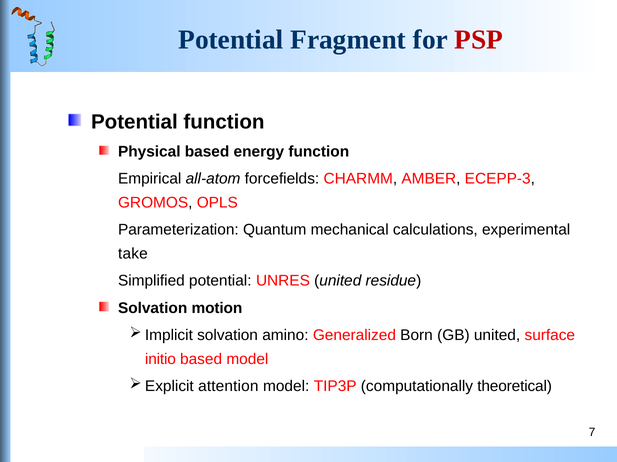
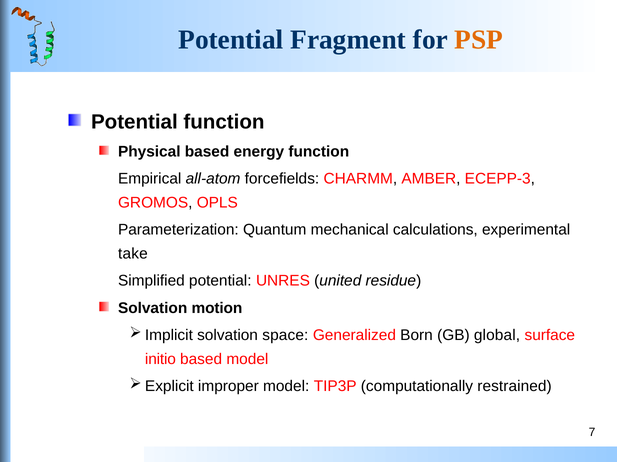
PSP colour: red -> orange (479, 40)
amino: amino -> space (285, 336)
GB united: united -> global (497, 336)
attention: attention -> improper (228, 387)
theoretical: theoretical -> restrained (515, 387)
